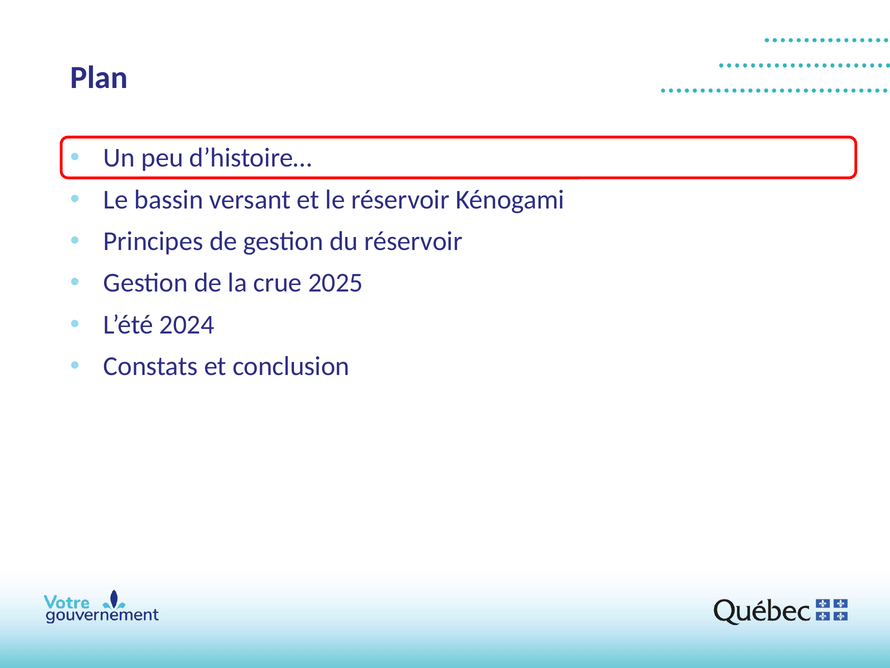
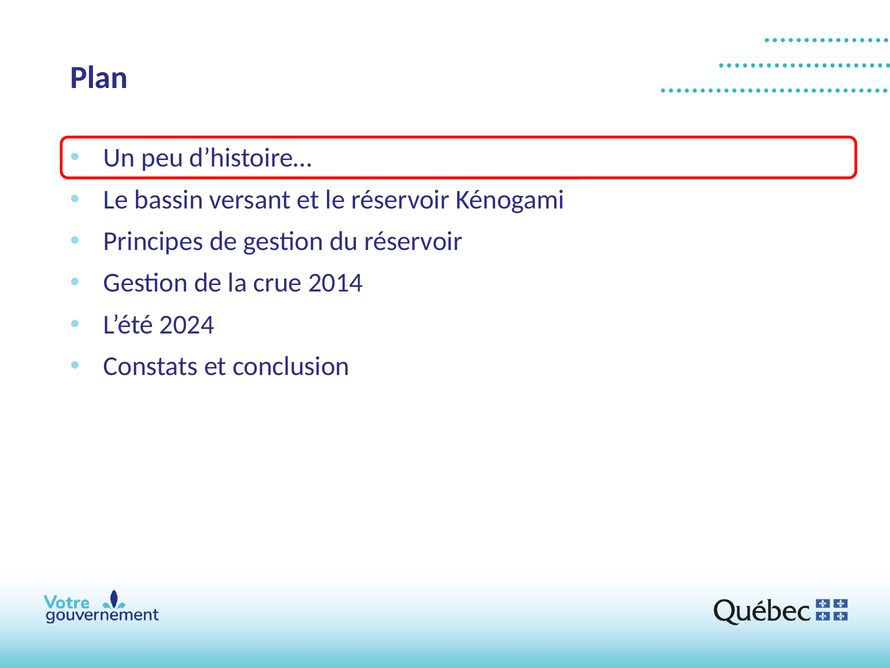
2025: 2025 -> 2014 (336, 283)
